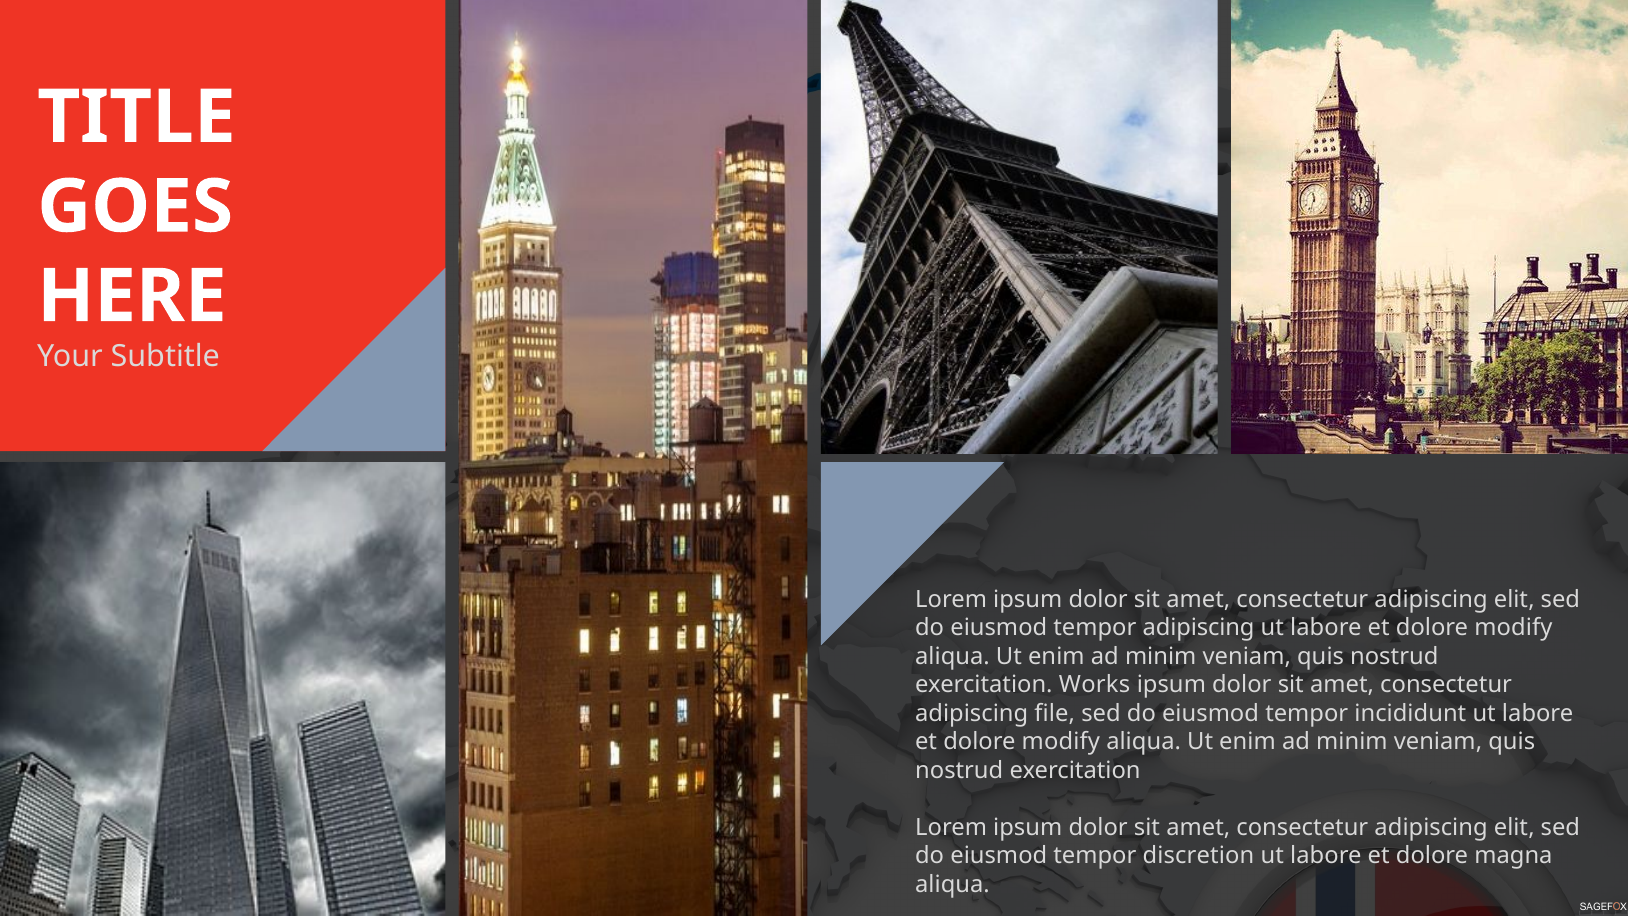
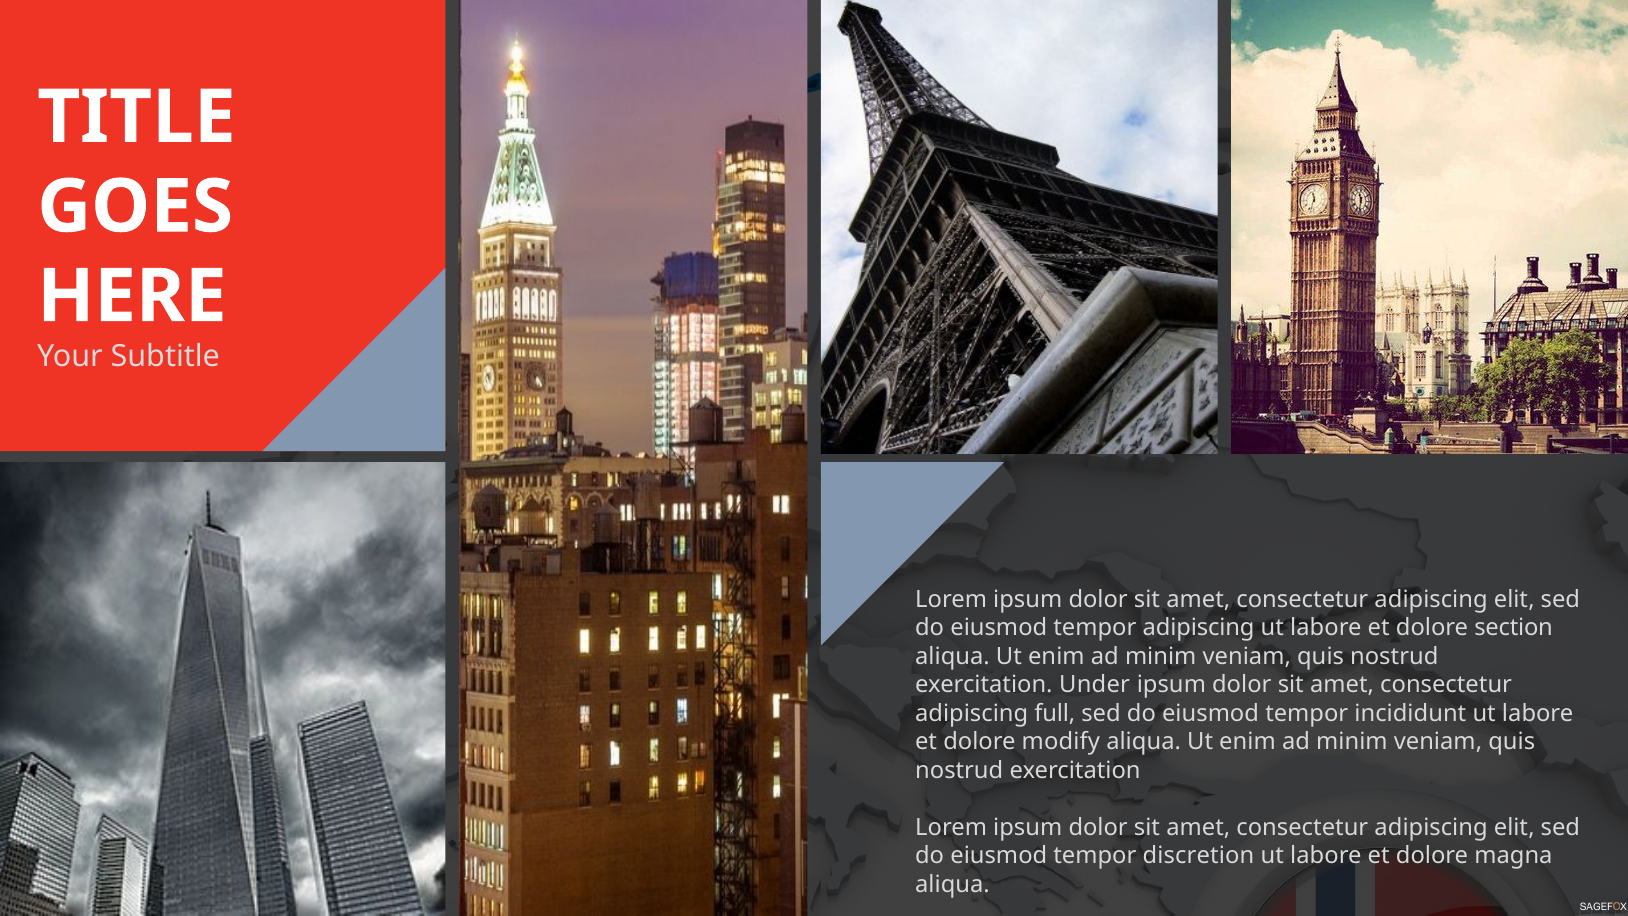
modify: modify -> section (1514, 628)
Works: Works -> Under (1095, 685)
file: file -> full (1055, 713)
